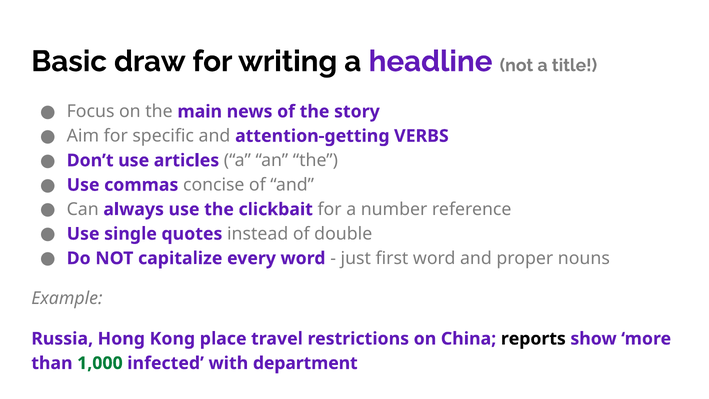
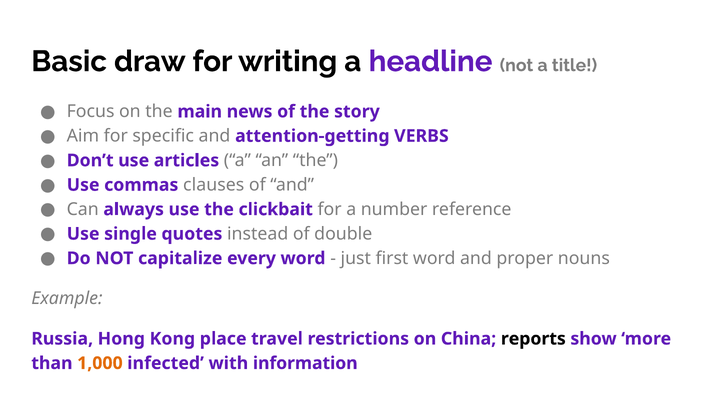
concise: concise -> clauses (214, 185)
1,000 colour: green -> orange (100, 363)
department: department -> information (305, 363)
